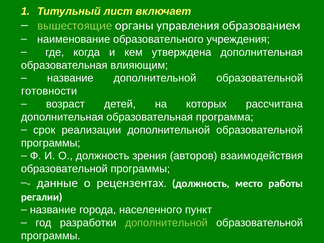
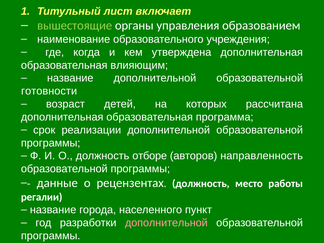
зрения: зрения -> отборе (150, 156)
взаимодействия: взаимодействия -> направленность (262, 156)
дополнительной colour: light green -> pink (166, 223)
